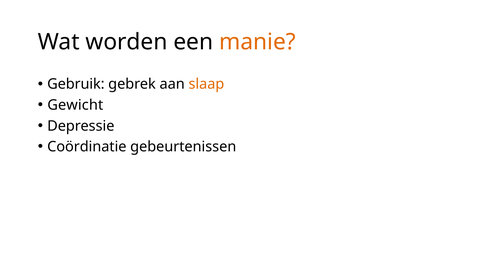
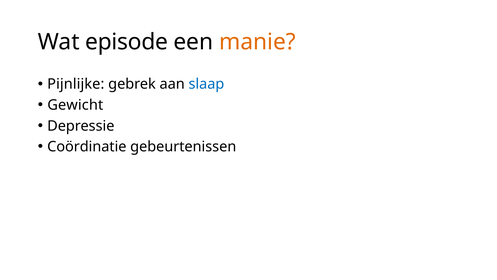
worden: worden -> episode (127, 42)
Gebruik: Gebruik -> Pijnlijke (76, 84)
slaap colour: orange -> blue (206, 84)
